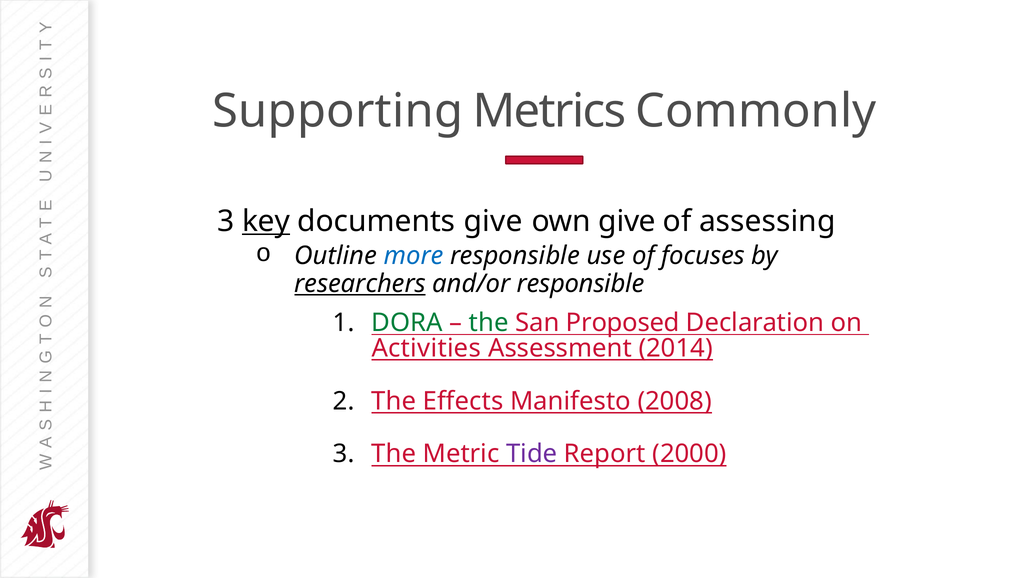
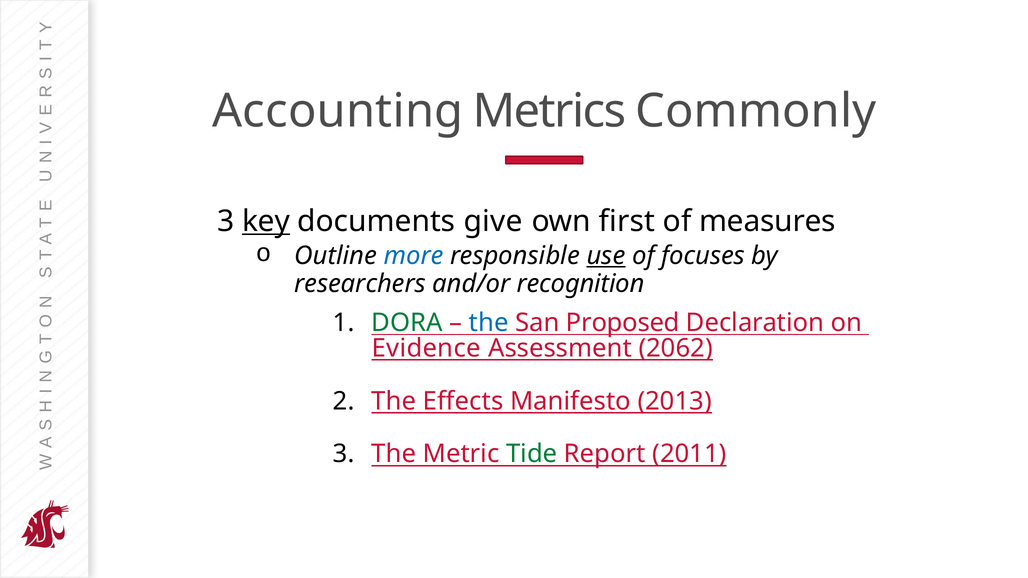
Supporting: Supporting -> Accounting (338, 111)
own give: give -> first (627, 222)
assessing: assessing -> measures (767, 222)
use underline: none -> present (606, 256)
researchers underline: present -> none (360, 284)
and/or responsible: responsible -> recognition (581, 284)
the colour: green -> blue (489, 323)
Activities: Activities -> Evidence (426, 348)
2014: 2014 -> 2062 (676, 348)
2008: 2008 -> 2013 (675, 401)
Tide colour: purple -> green (532, 454)
2000: 2000 -> 2011 (689, 454)
